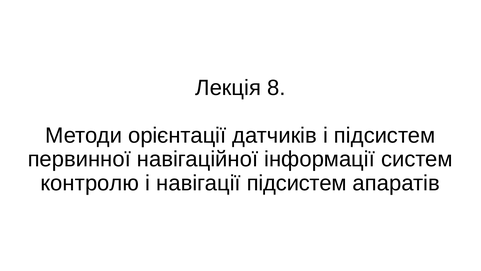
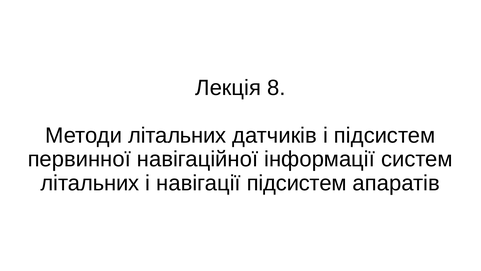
Методи орієнтації: орієнтації -> літальних (177, 135)
контролю: контролю -> літальних (90, 183)
